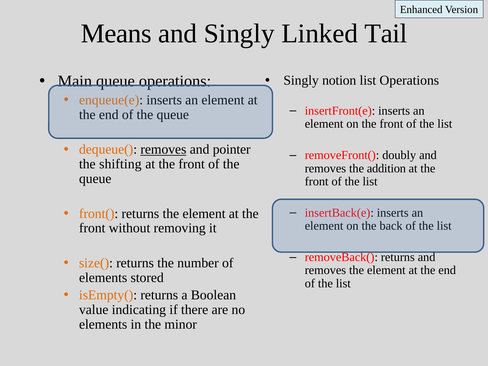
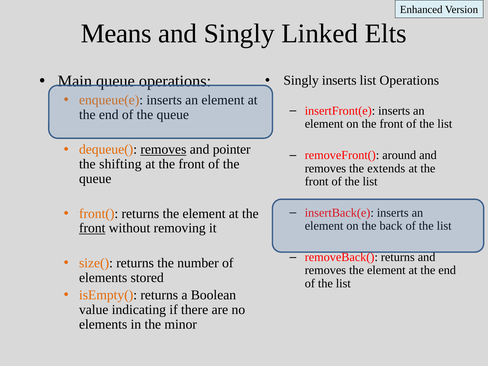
Tail: Tail -> Elts (386, 34)
Singly notion: notion -> inserts (339, 81)
doubly: doubly -> around (399, 155)
addition: addition -> extends (386, 168)
front underline: none -> present (92, 228)
